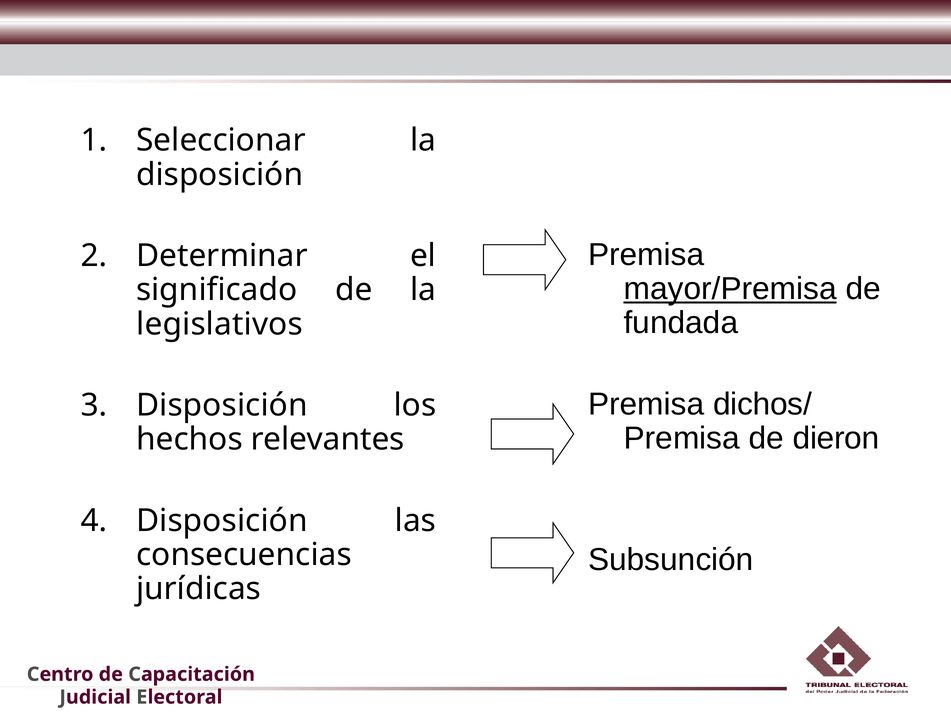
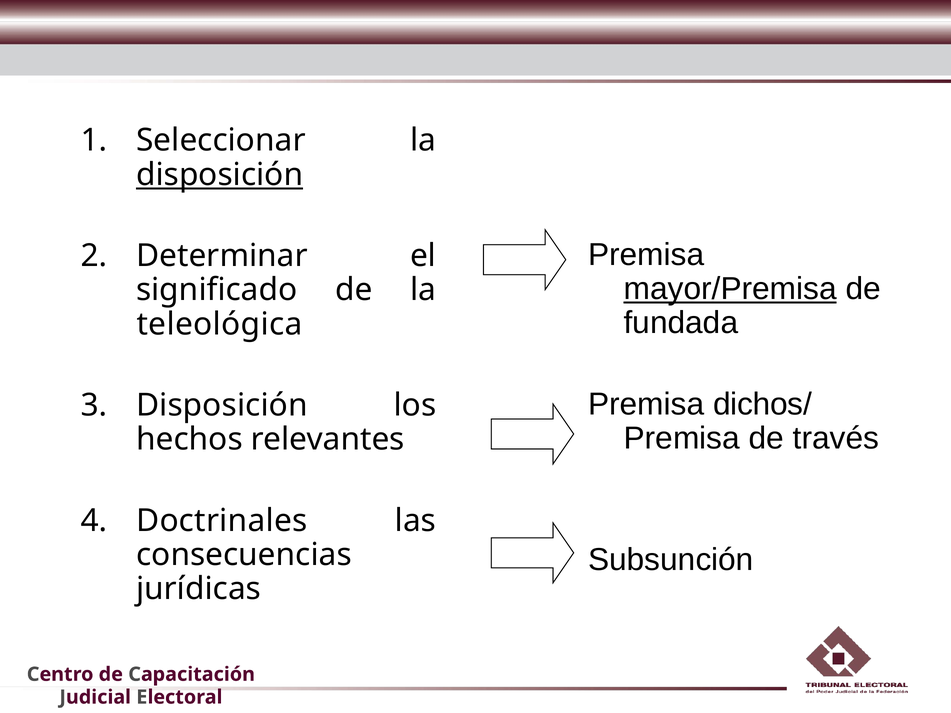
disposición underline: none -> present (220, 175)
legislativos: legislativos -> teleológica (219, 324)
dieron: dieron -> través (836, 438)
Disposición: Disposición -> Doctrinales (222, 521)
